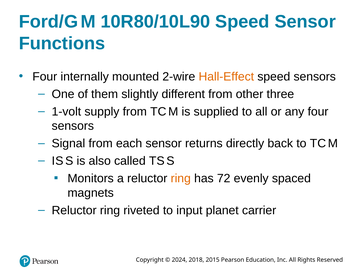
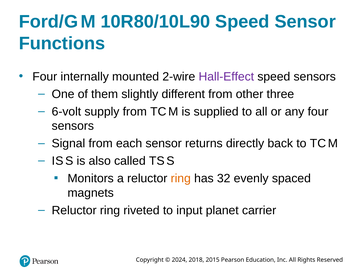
Hall-Effect colour: orange -> purple (226, 77)
1-volt: 1-volt -> 6-volt (66, 112)
72: 72 -> 32 (224, 179)
